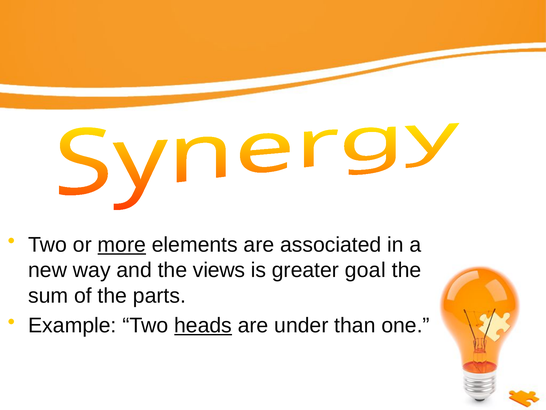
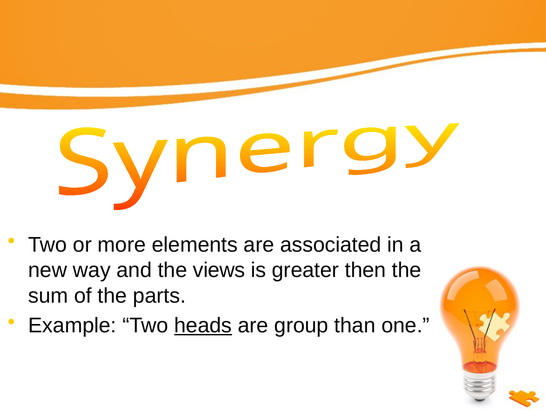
more underline: present -> none (122, 244)
goal: goal -> then (365, 270)
under: under -> group (301, 325)
